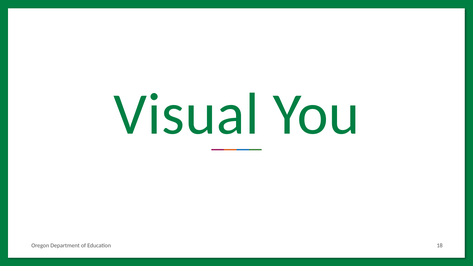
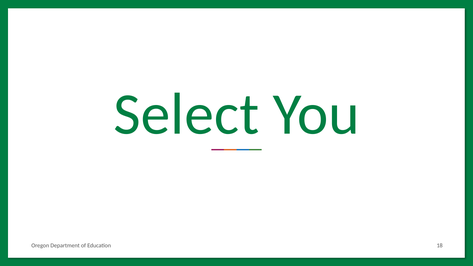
Visual: Visual -> Select (186, 114)
